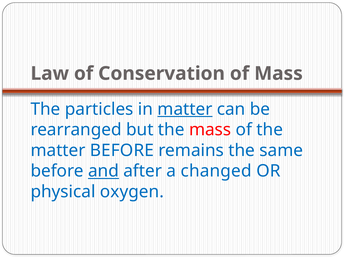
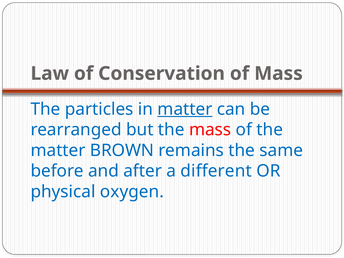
matter BEFORE: BEFORE -> BROWN (122, 150)
and underline: present -> none (103, 171)
changed: changed -> different (216, 171)
